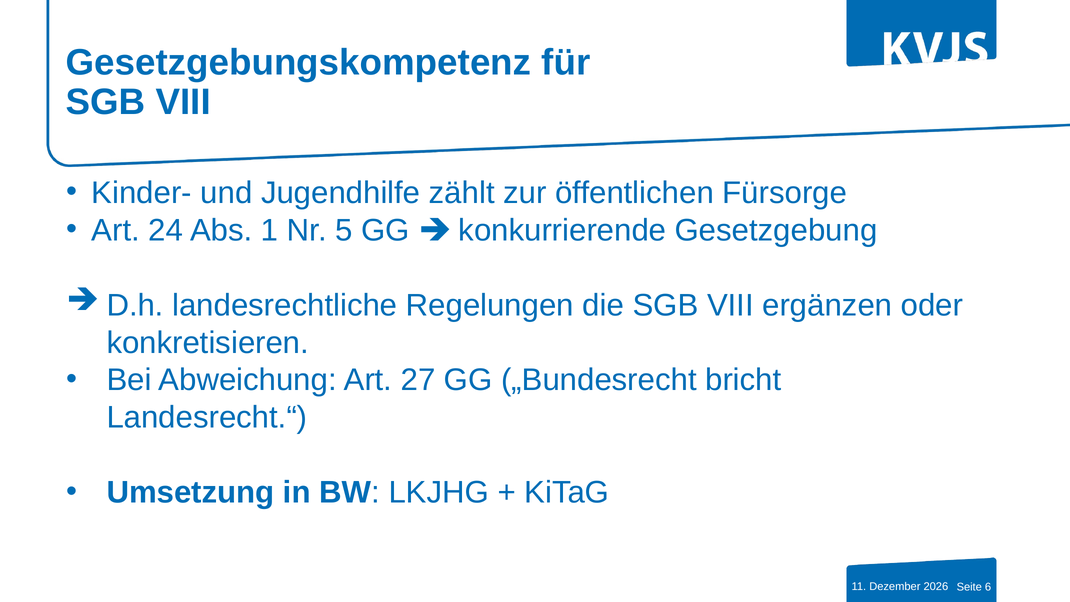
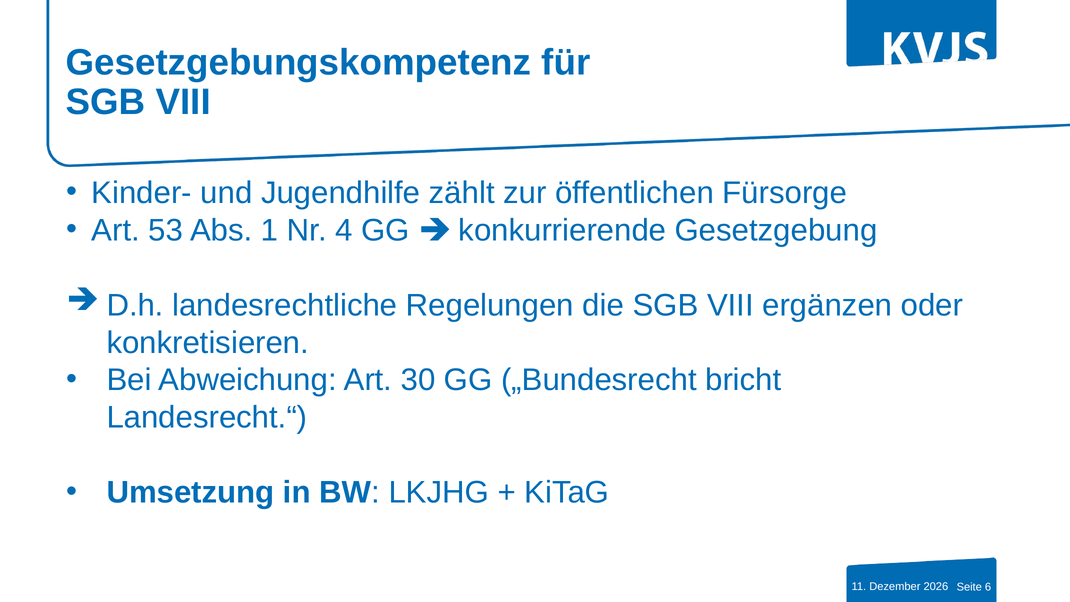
24: 24 -> 53 (166, 230)
5: 5 -> 4 (344, 230)
27: 27 -> 30 (418, 380)
